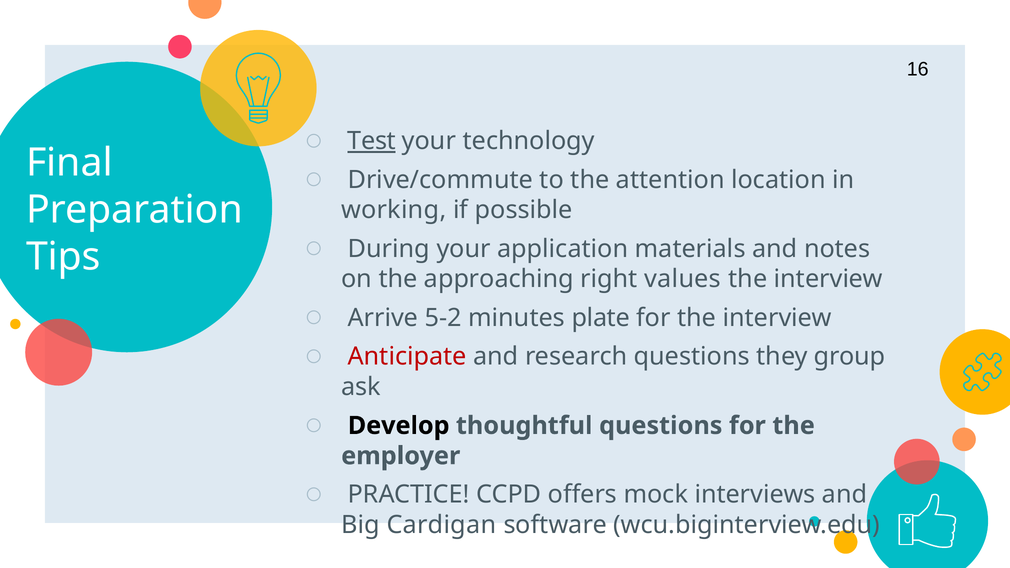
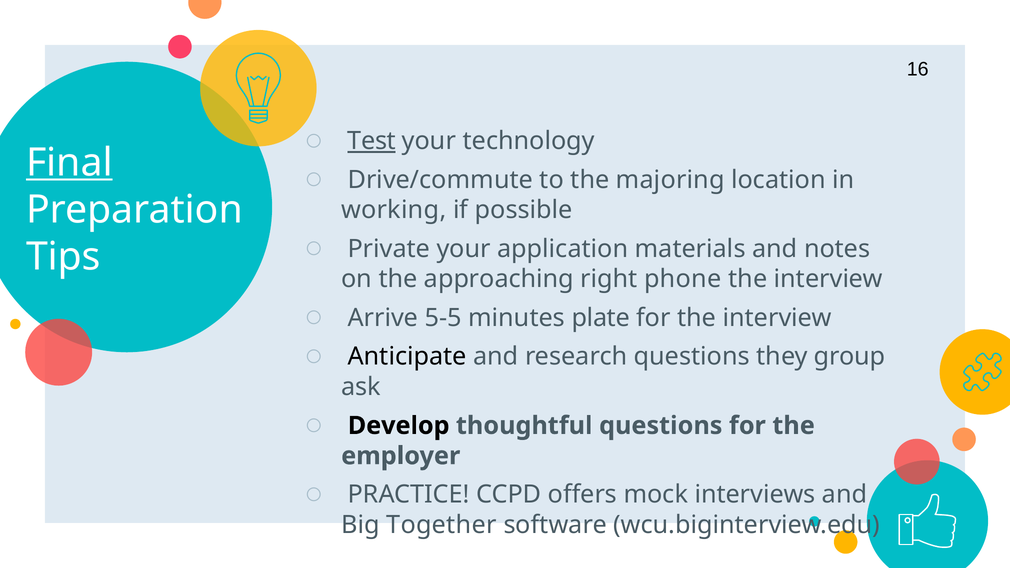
Final underline: none -> present (69, 163)
attention: attention -> majoring (670, 180)
During: During -> Private (389, 249)
values: values -> phone (683, 279)
5-2: 5-2 -> 5-5 (443, 318)
Anticipate colour: red -> black (407, 357)
Cardigan: Cardigan -> Together (441, 525)
